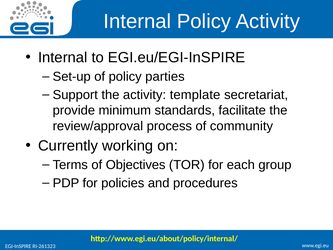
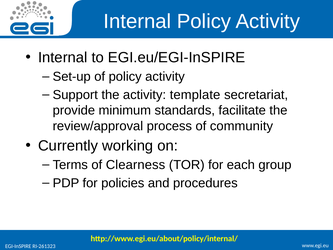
of policy parties: parties -> activity (165, 77)
Objectives: Objectives -> Clearness (135, 165)
